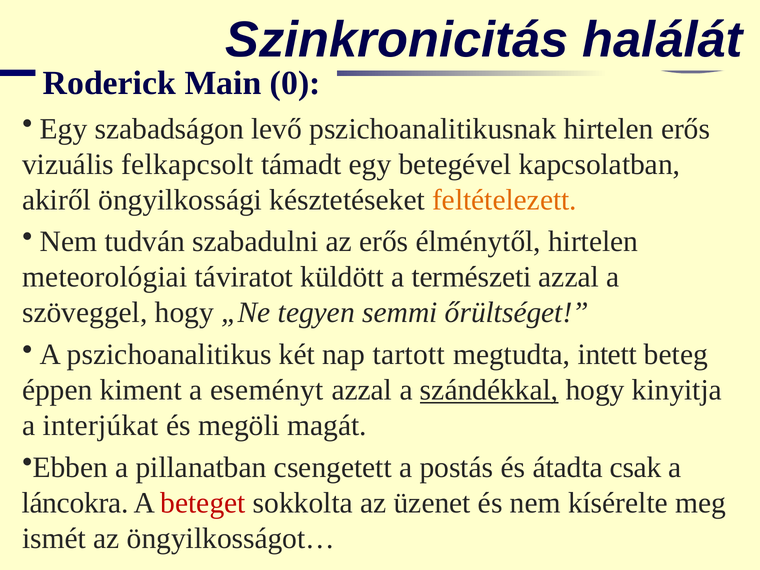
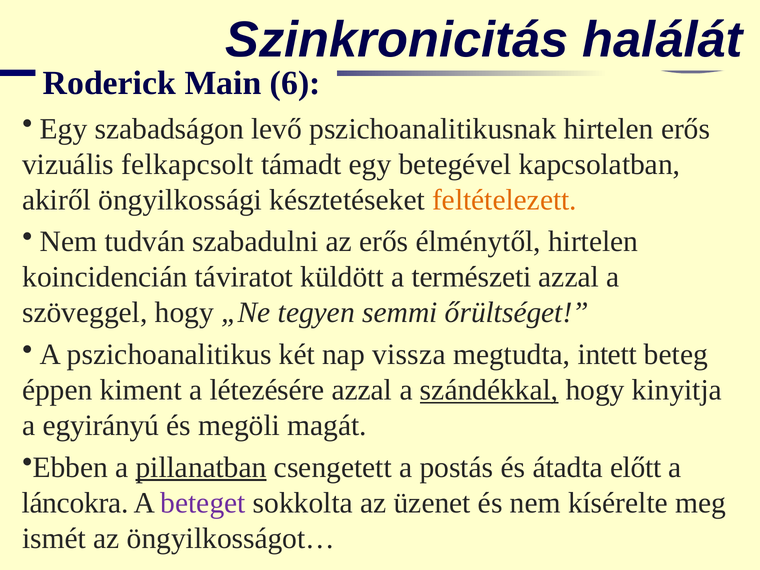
0: 0 -> 6 (295, 83)
meteorológiai: meteorológiai -> koincidencián (105, 277)
tartott: tartott -> vissza (409, 355)
eseményt: eseményt -> létezésére (267, 390)
interjúkat: interjúkat -> egyirányú (101, 426)
pillanatban underline: none -> present (201, 467)
csak: csak -> előtt (636, 467)
beteget colour: red -> purple (203, 503)
